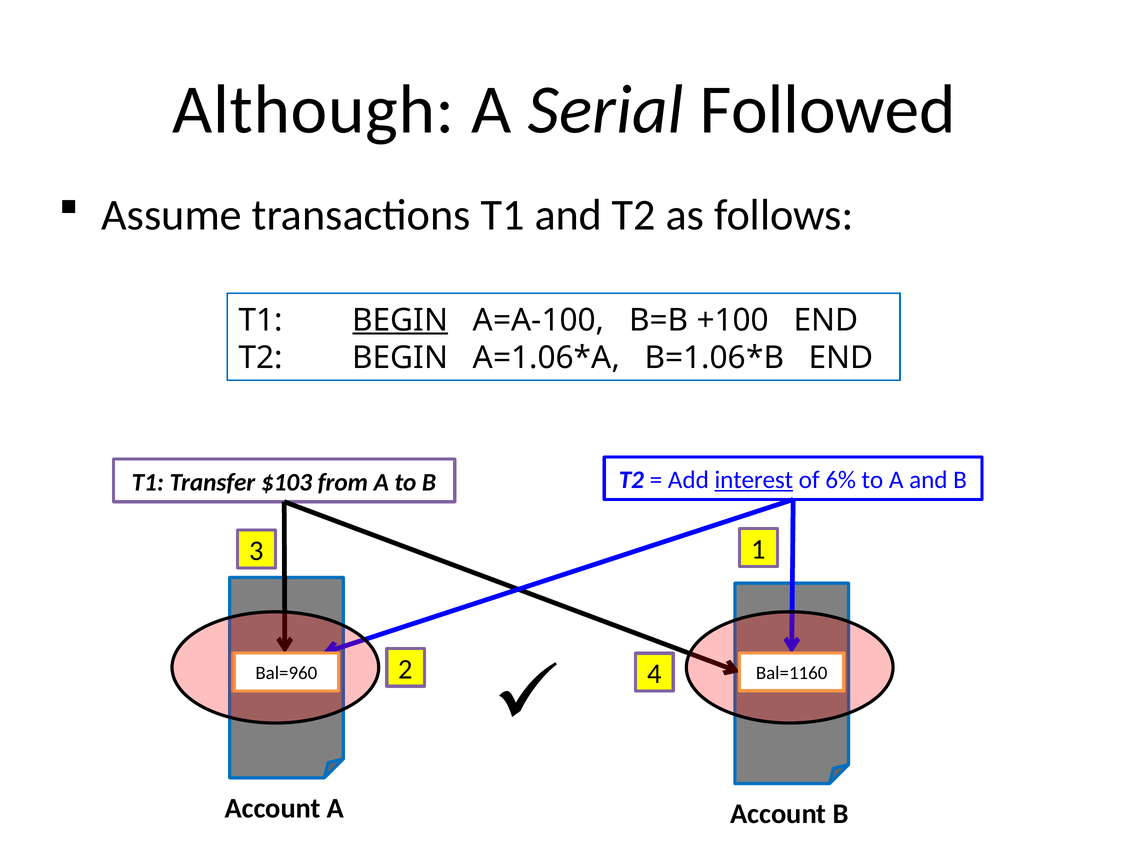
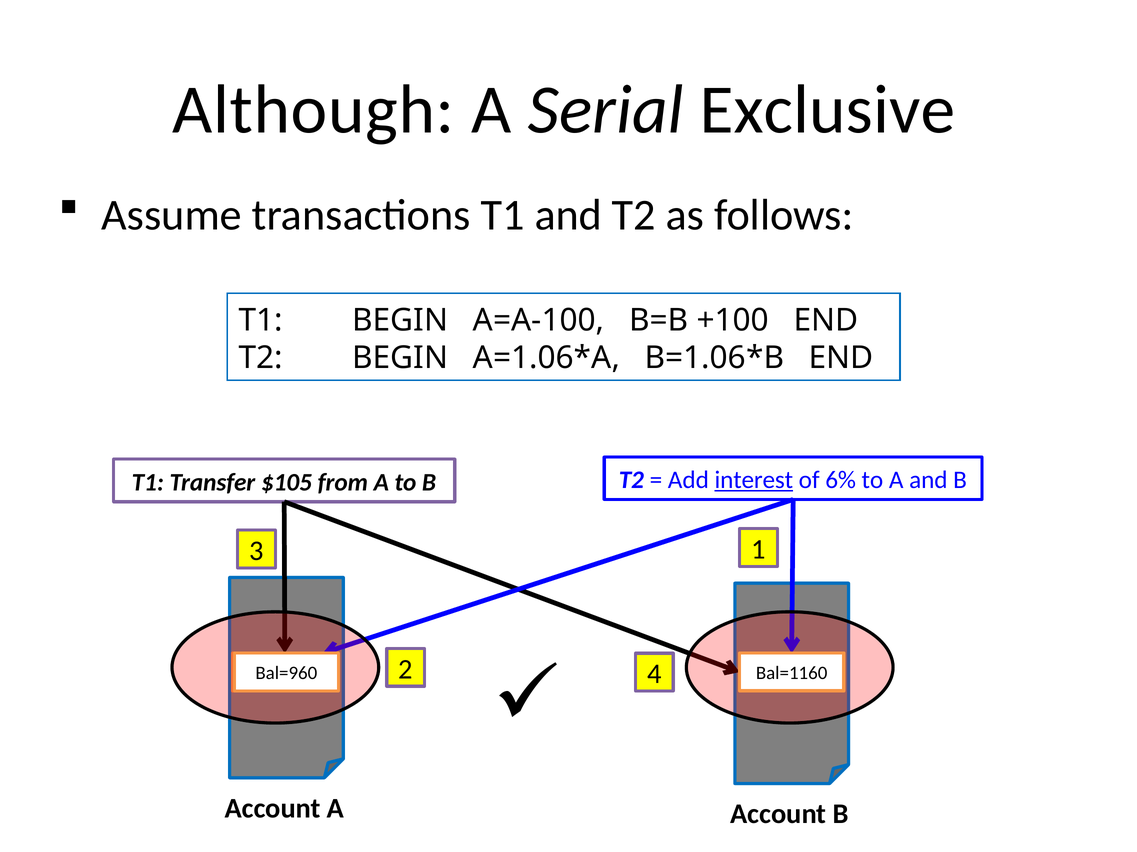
Followed: Followed -> Exclusive (827, 110)
BEGIN underline: present -> none (400, 320)
$103: $103 -> $105 (286, 483)
